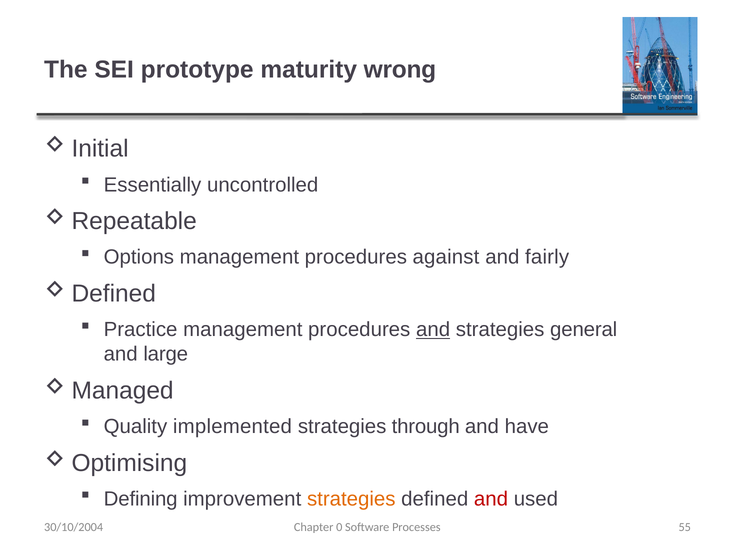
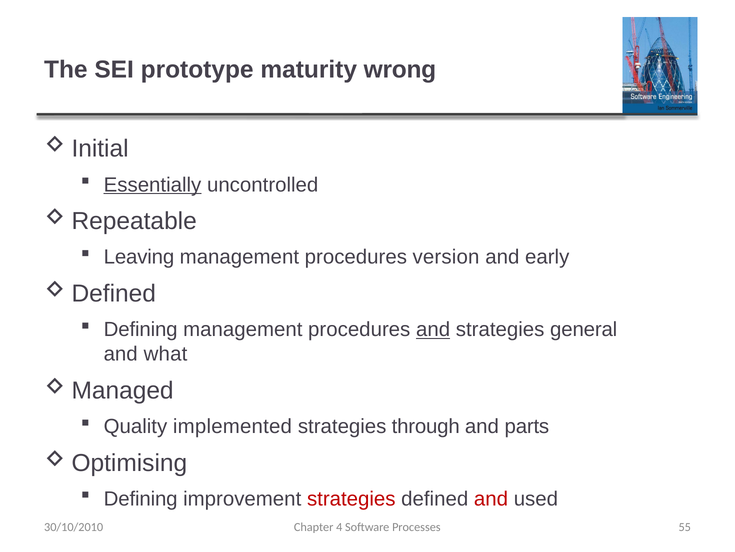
Essentially underline: none -> present (153, 185)
Options: Options -> Leaving (139, 257)
against: against -> version (446, 257)
fairly: fairly -> early (547, 257)
Practice: Practice -> Defining (141, 329)
large: large -> what (166, 354)
have: have -> parts (527, 426)
strategies colour: orange -> red (351, 498)
30/10/2004: 30/10/2004 -> 30/10/2010 (74, 526)
0: 0 -> 4 (339, 526)
